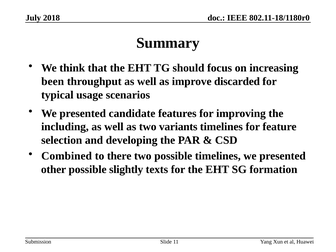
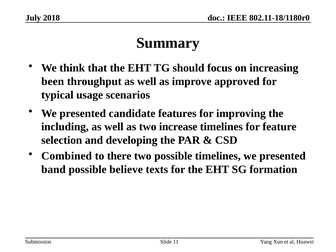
discarded: discarded -> approved (237, 81)
variants: variants -> increase (178, 127)
other: other -> band (53, 169)
slightly: slightly -> believe (126, 169)
